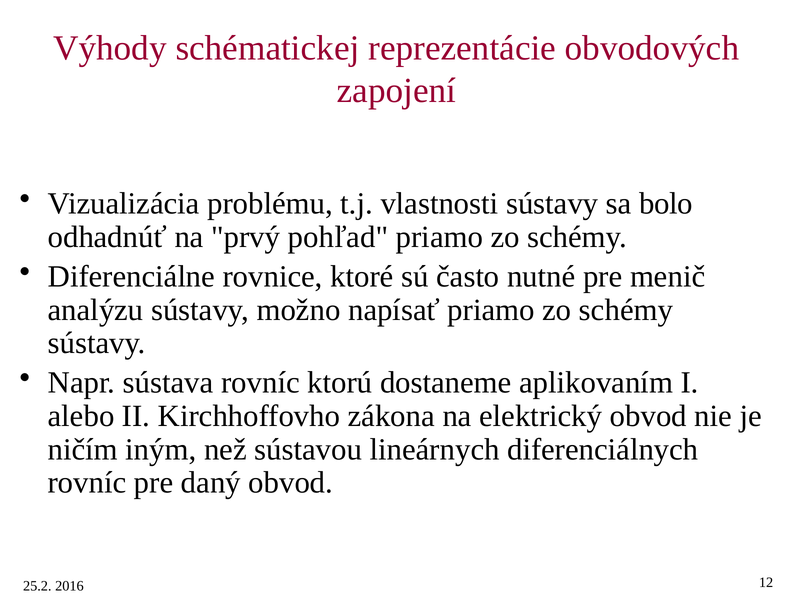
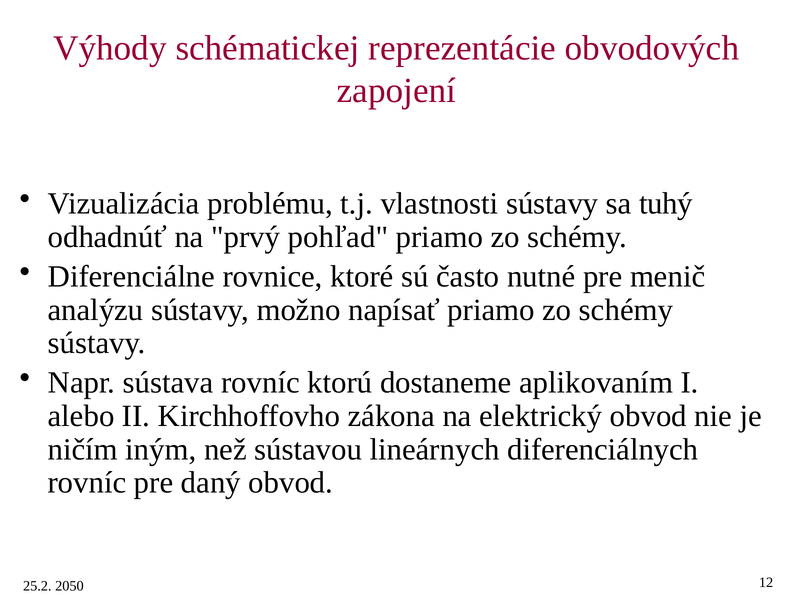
bolo: bolo -> tuhý (666, 204)
2016: 2016 -> 2050 (69, 586)
